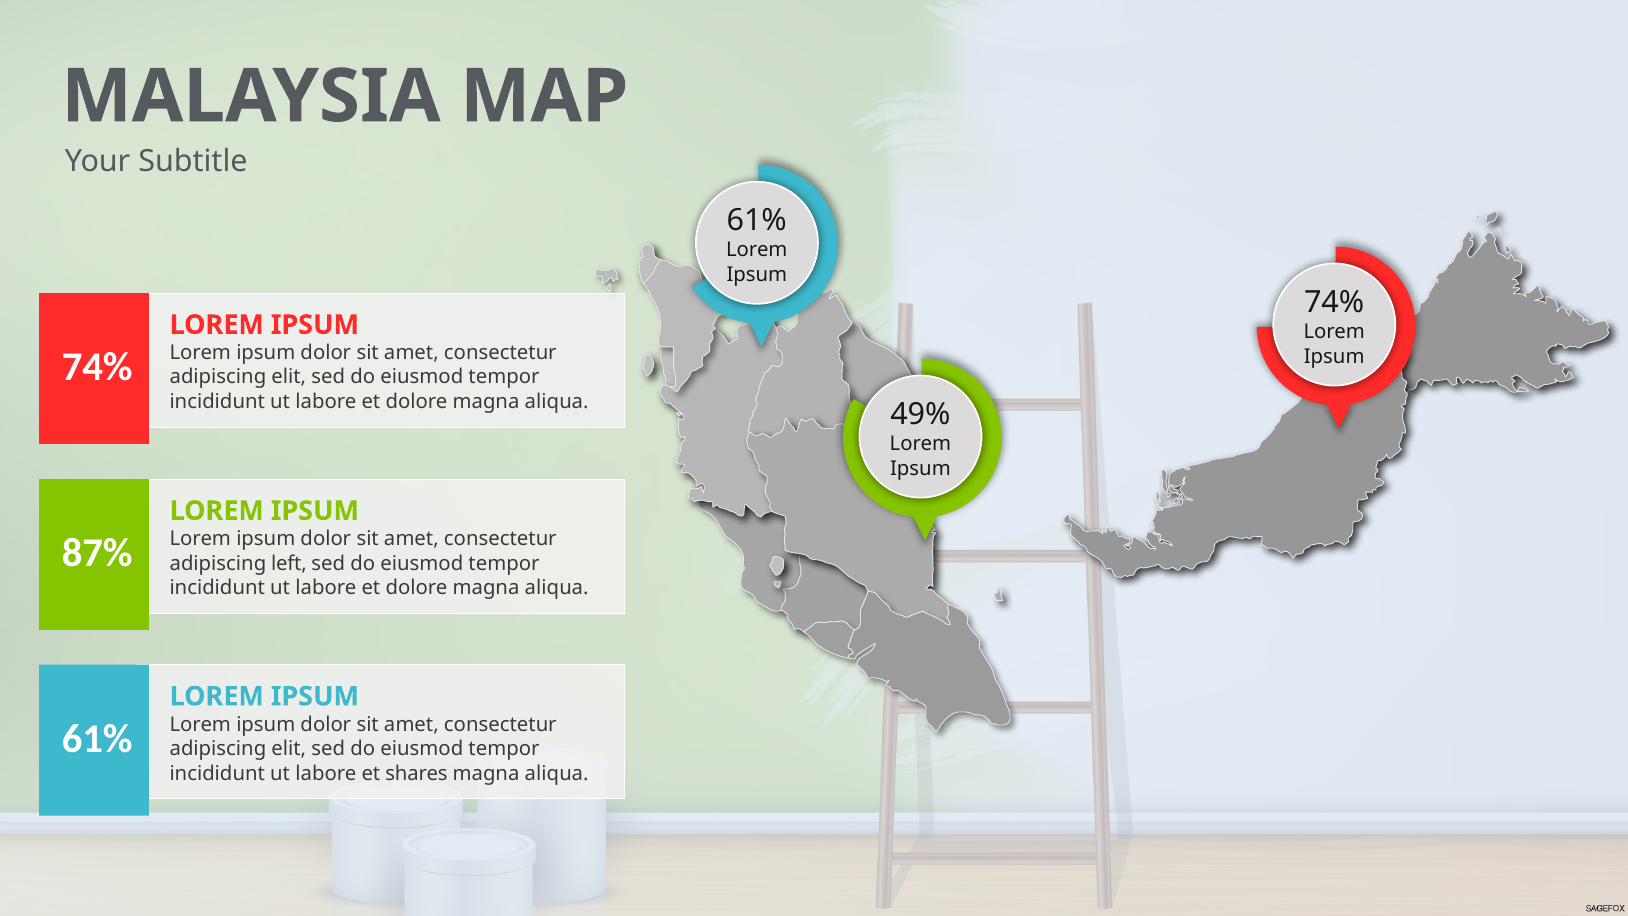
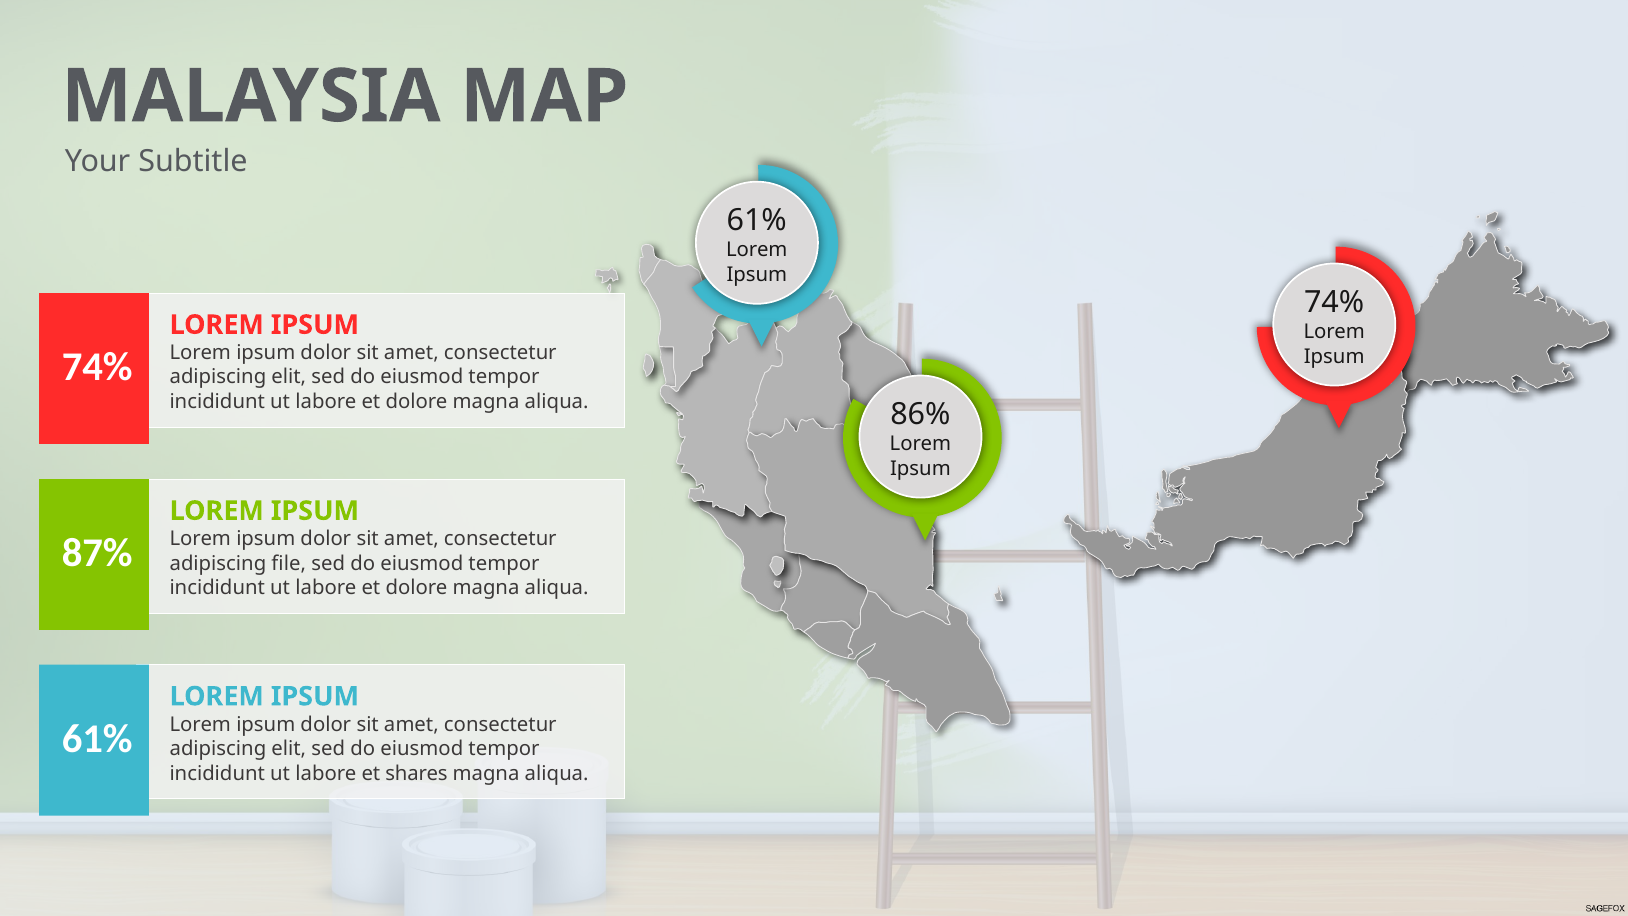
49%: 49% -> 86% (920, 414)
left: left -> file (289, 563)
